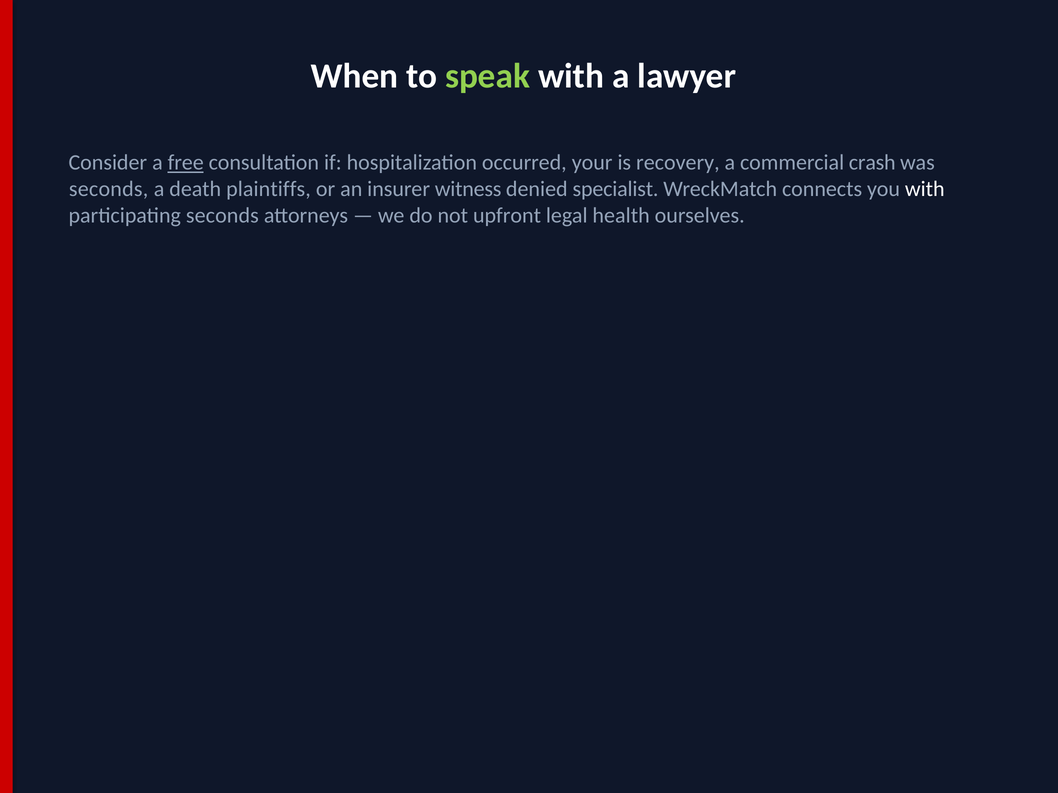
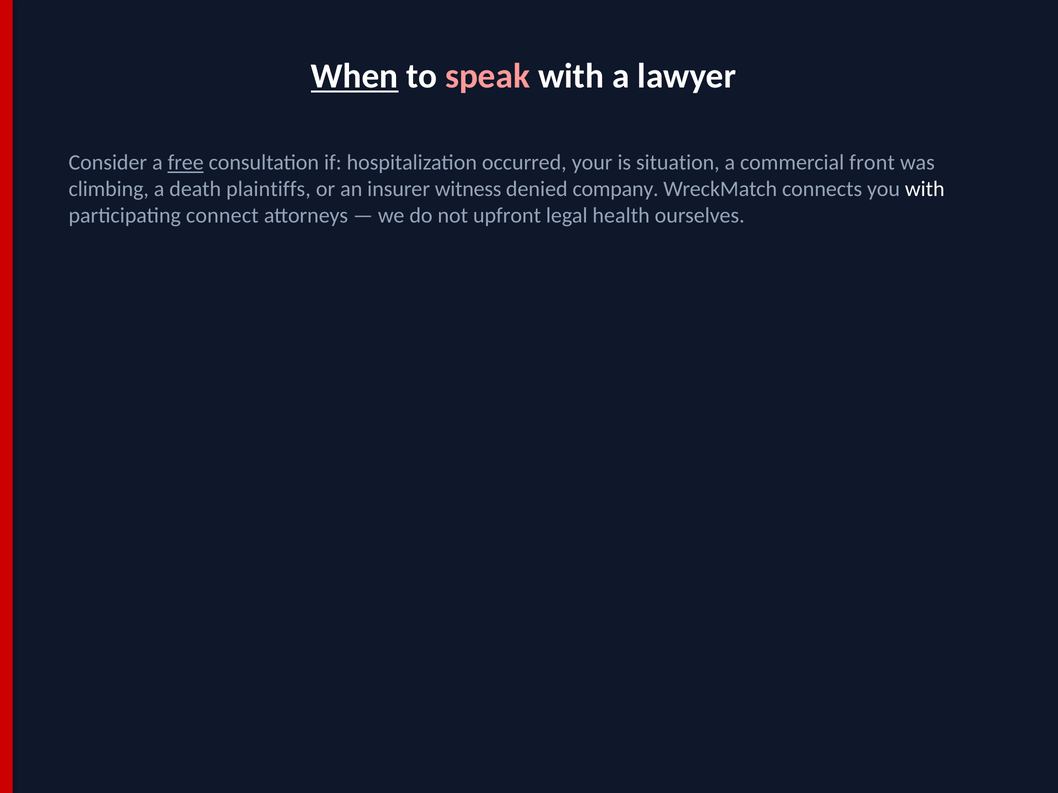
When underline: none -> present (355, 76)
speak colour: light green -> pink (488, 76)
recovery: recovery -> situation (678, 163)
crash: crash -> front (872, 163)
seconds: seconds -> climbing (109, 189)
specialist: specialist -> company (616, 189)
participating seconds: seconds -> connect (222, 216)
